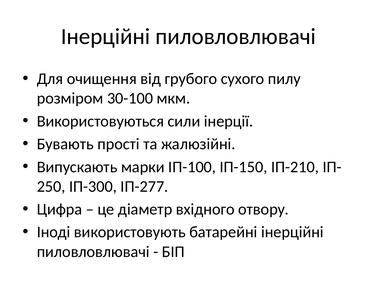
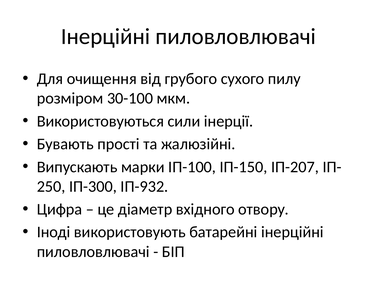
ІП-210: ІП-210 -> ІП-207 (295, 167)
ІП-277: ІП-277 -> ІП-932 (144, 186)
